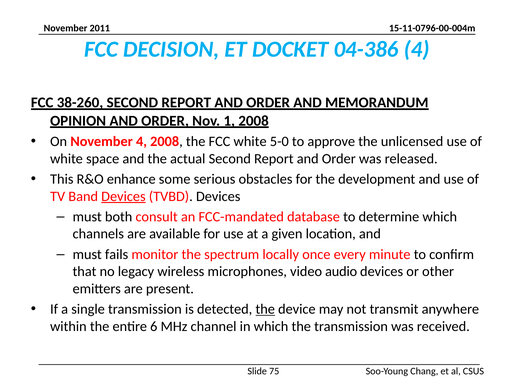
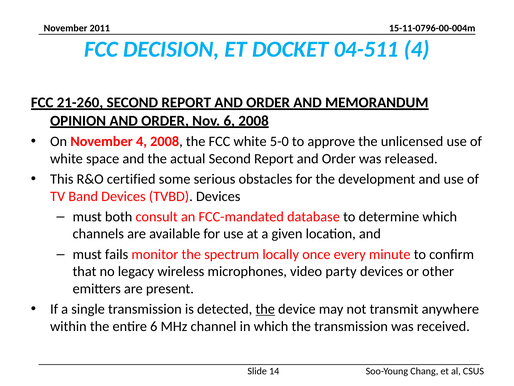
04-386: 04-386 -> 04-511 (366, 49)
38-260: 38-260 -> 21-260 (80, 103)
Nov 1: 1 -> 6 (229, 121)
enhance: enhance -> certified (131, 179)
Devices underline: present -> none (123, 196)
audio: audio -> party (341, 271)
75: 75 -> 14 (274, 371)
